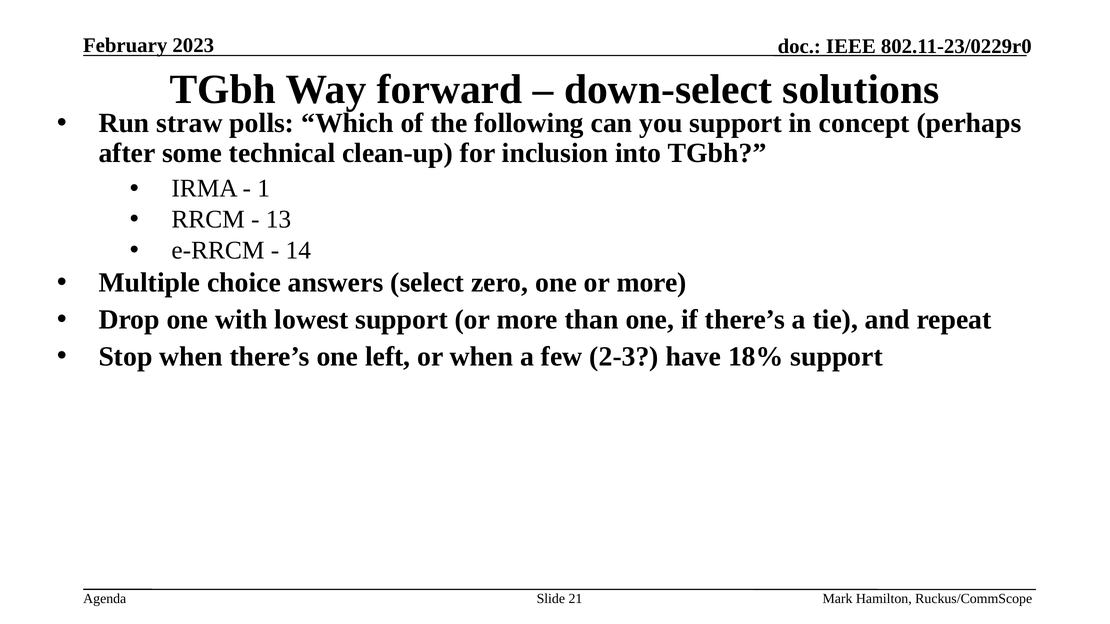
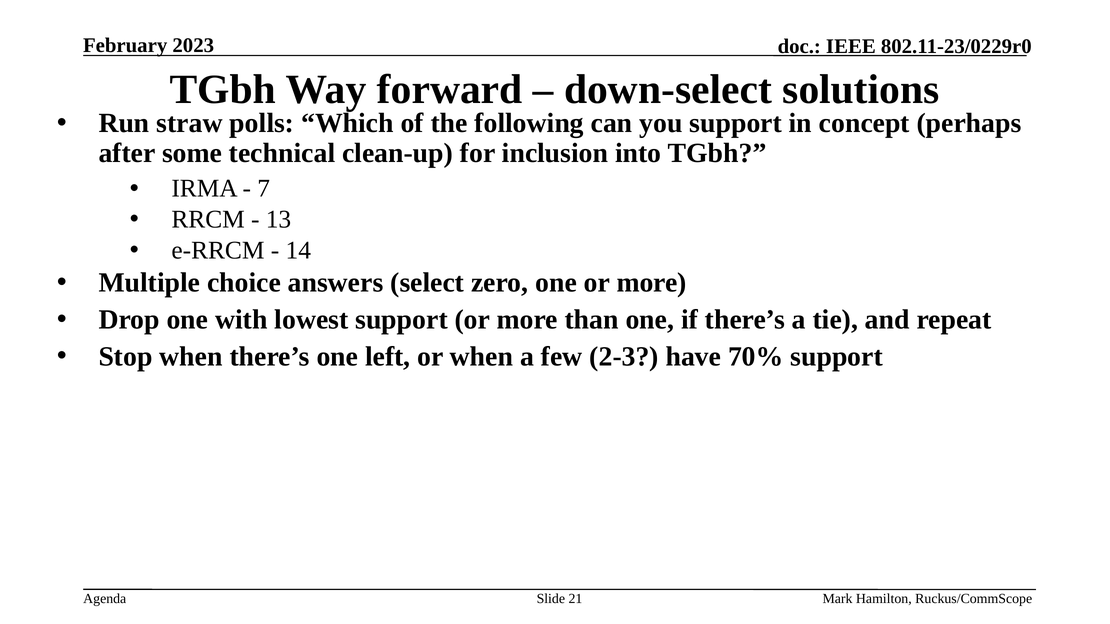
1: 1 -> 7 (264, 189)
18%: 18% -> 70% (756, 357)
